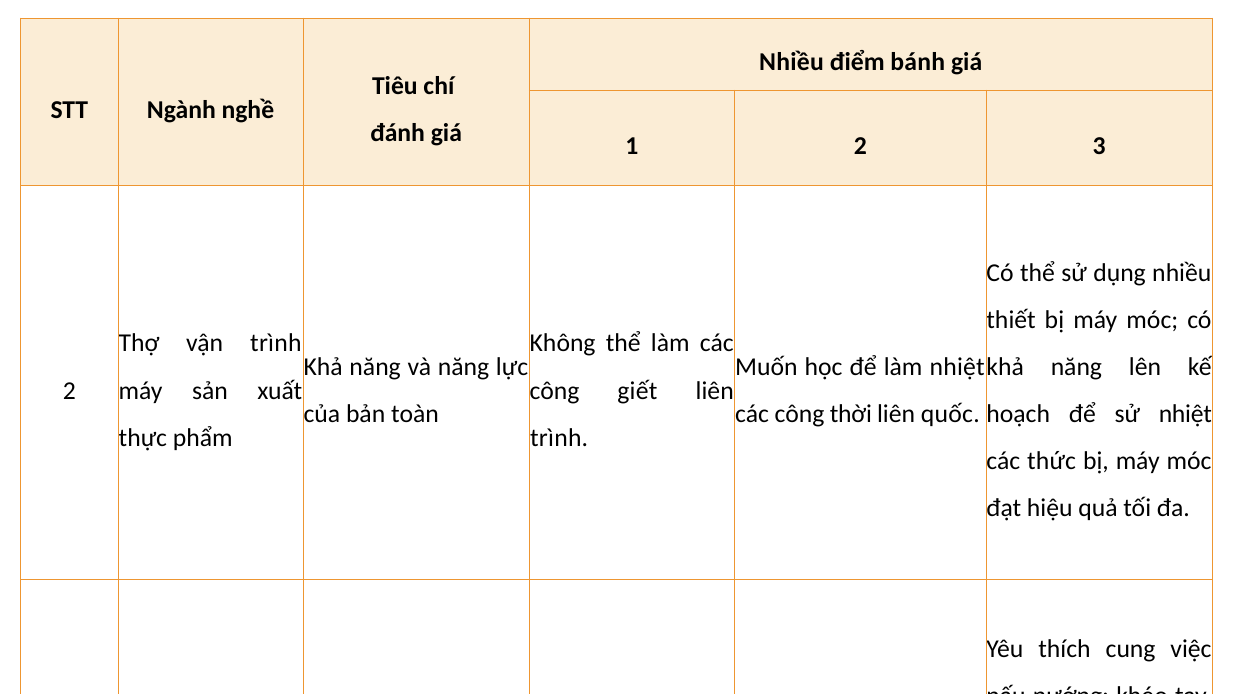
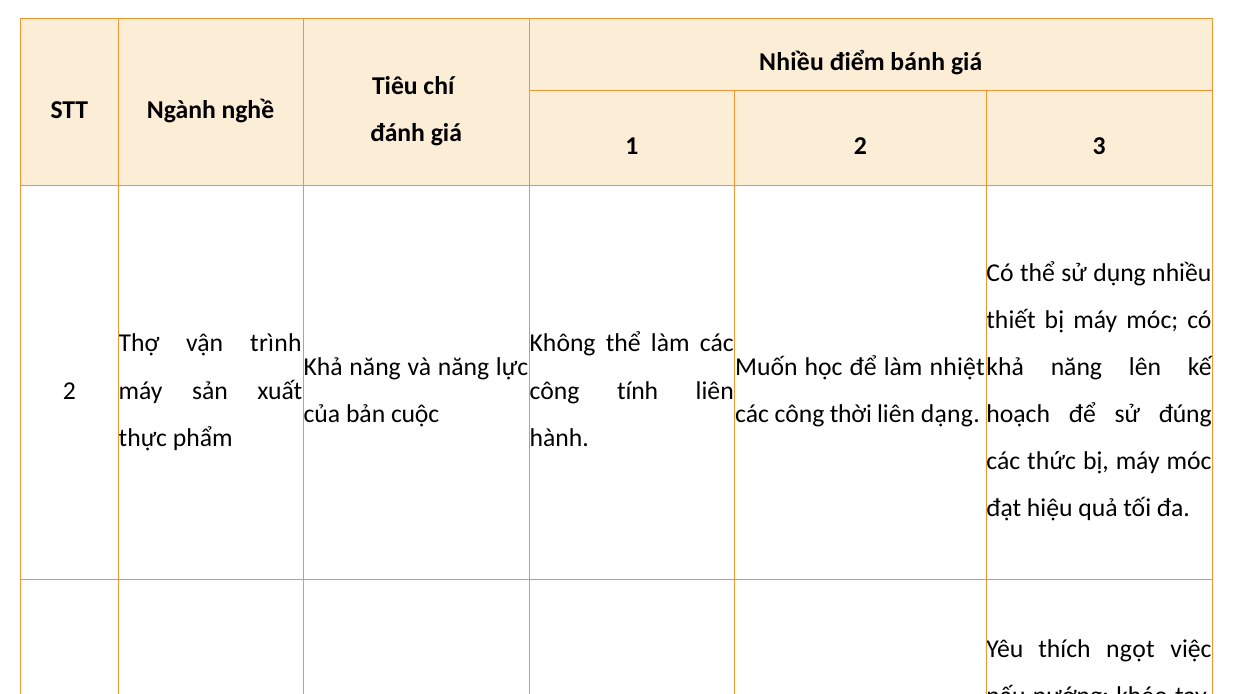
giết: giết -> tính (638, 390)
toàn: toàn -> cuộc (415, 414)
quốc: quốc -> dạng (950, 414)
sử nhiệt: nhiệt -> đúng (1185, 414)
trình: trình -> hành (559, 437)
cung: cung -> ngọt (1130, 649)
